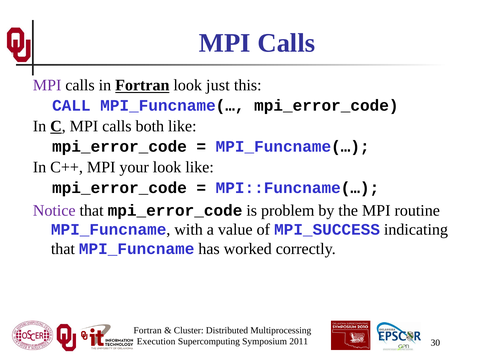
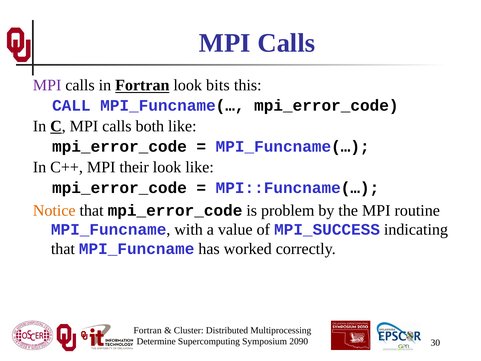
just: just -> bits (218, 85)
your: your -> their (134, 167)
Notice colour: purple -> orange (54, 210)
Execution: Execution -> Determine (156, 341)
2011: 2011 -> 2090 (299, 341)
